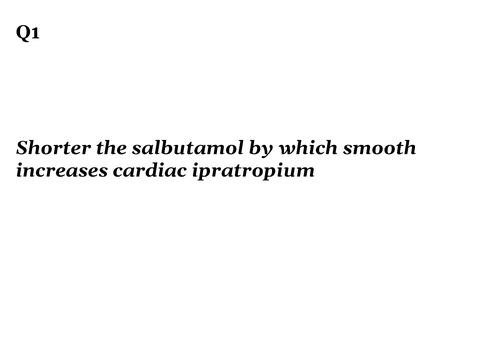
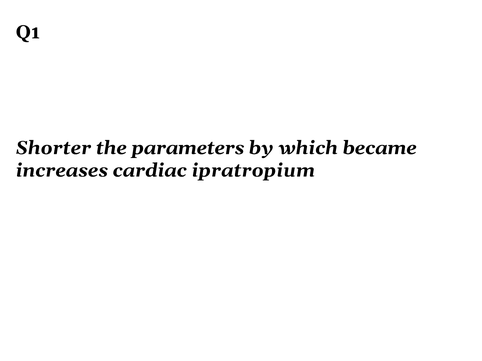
salbutamol: salbutamol -> parameters (188, 148)
smooth: smooth -> became (380, 148)
